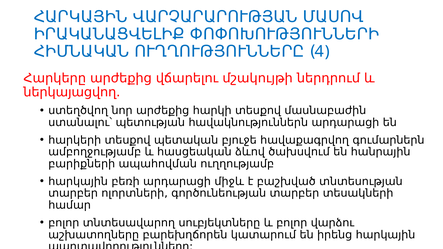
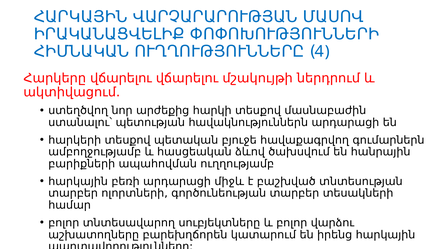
Հարկերը արժեքից: արժեքից -> վճարելու (121, 78)
ներկայացվող: ներկայացվող -> ակտիվացում (72, 92)
